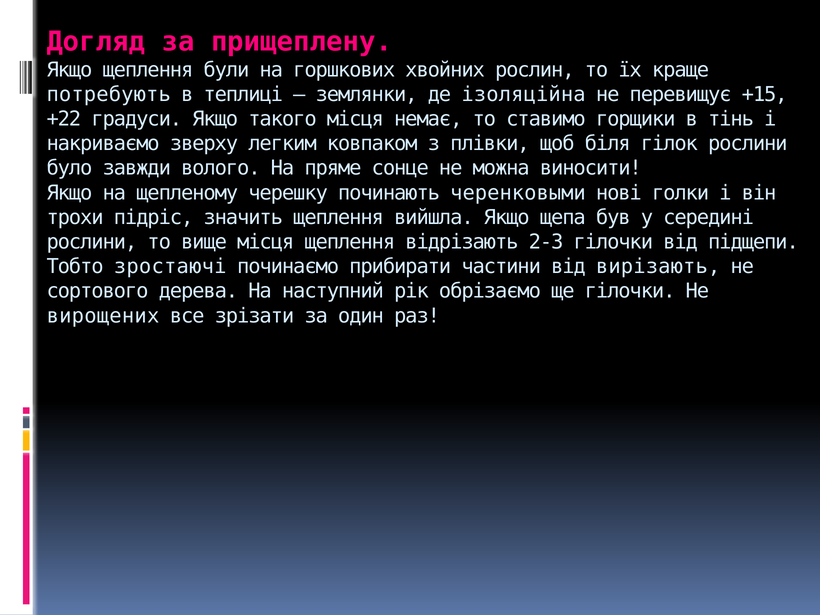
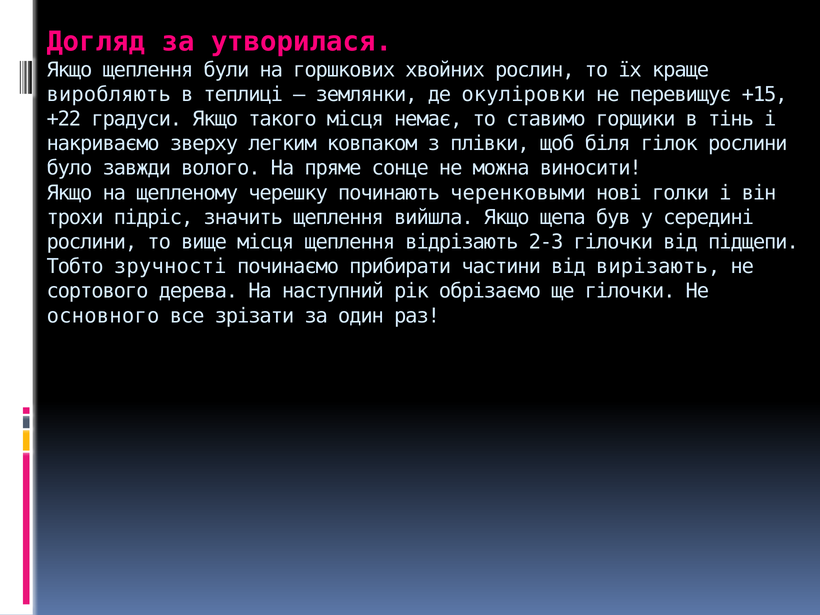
прищеплену: прищеплену -> утворилася (302, 42)
потребують: потребують -> виробляють (109, 94)
ізоляційна: ізоляційна -> окуліровки (524, 94)
зростаючі: зростаючі -> зручності (170, 267)
вирощених: вирощених -> основного (103, 316)
